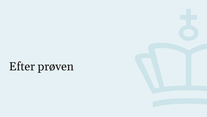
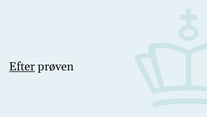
Efter underline: none -> present (22, 66)
